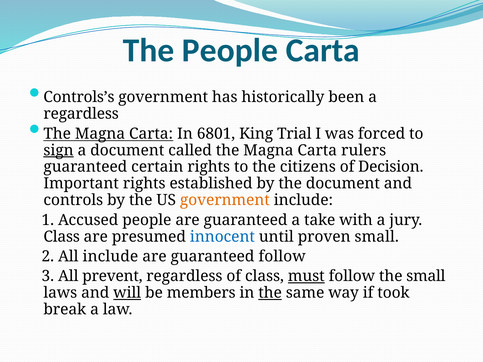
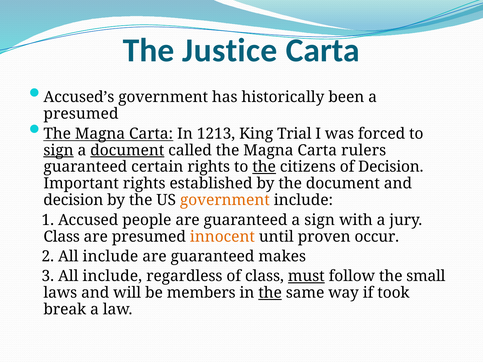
The People: People -> Justice (230, 51)
Controls’s: Controls’s -> Accused’s (79, 97)
regardless: regardless -> presumed (81, 114)
6801: 6801 -> 1213 (216, 134)
document underline: none -> present (127, 150)
the underline: none -> present (264, 167)
controls: controls -> decision (73, 200)
a take: take -> sign (320, 220)
innocent colour: blue -> orange (222, 237)
proven small: small -> occur (377, 237)
guaranteed follow: follow -> makes (282, 257)
3 All prevent: prevent -> include (112, 276)
will underline: present -> none (127, 293)
